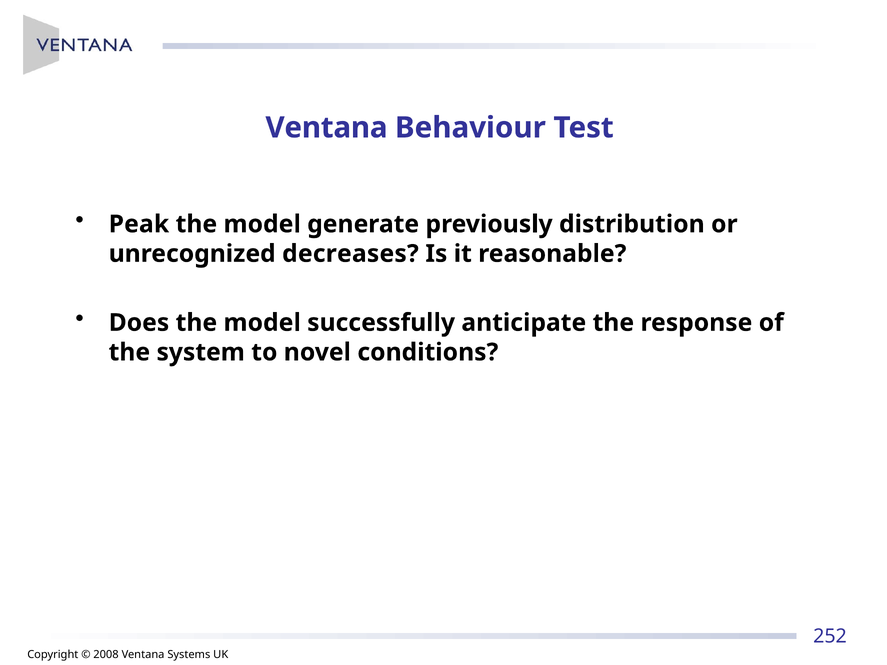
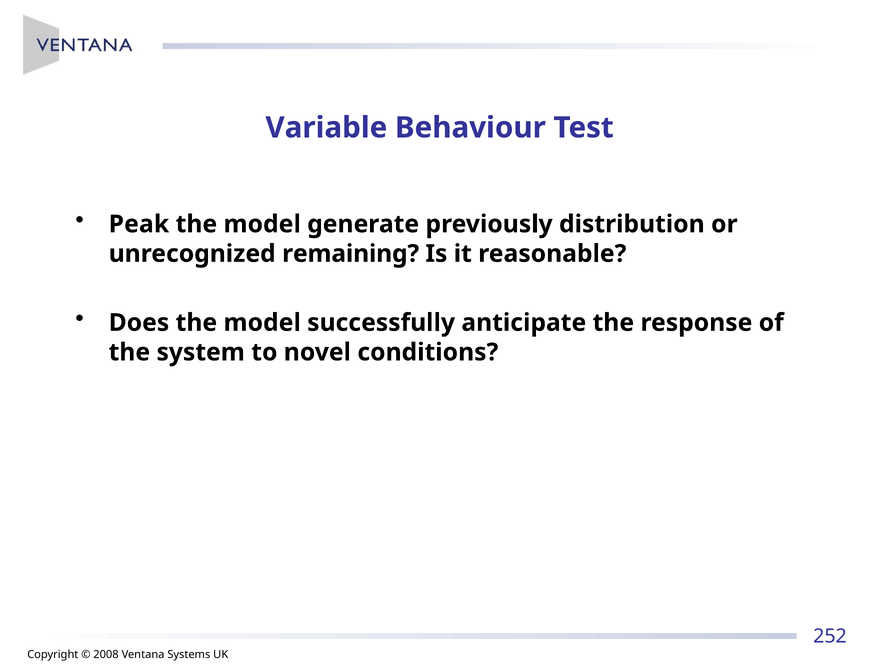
Ventana: Ventana -> Variable (326, 128)
decreases: decreases -> remaining (351, 254)
